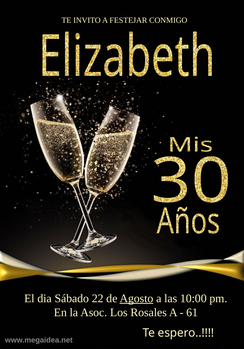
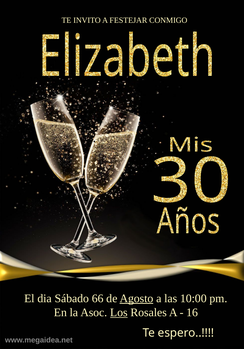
22: 22 -> 66 (98, 298)
Los underline: none -> present (119, 312)
61: 61 -> 16 (192, 312)
